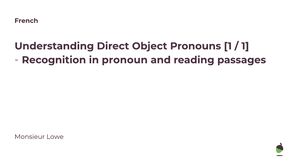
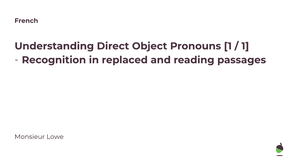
pronoun: pronoun -> replaced (125, 60)
